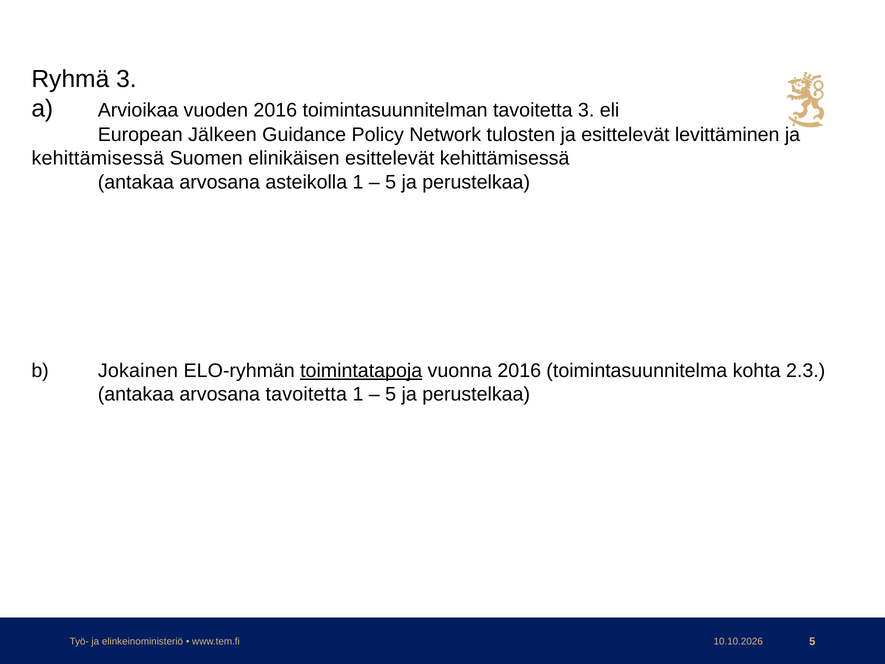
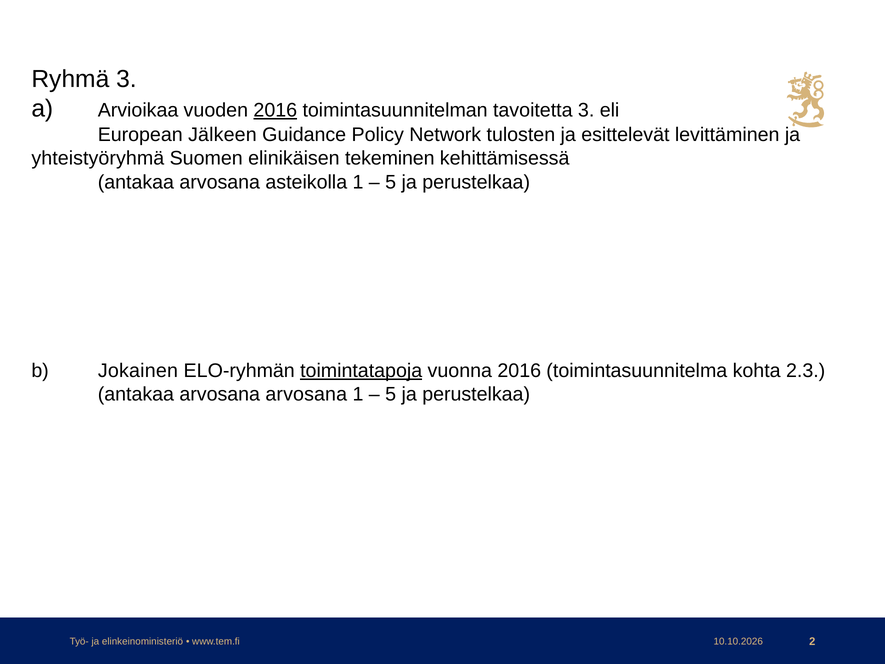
2016 underline: none -> present (275, 110)
kehittämisessä: kehittämisessä -> yhteistyöryhmä (98, 158)
elinikäisen esittelevät: esittelevät -> tekeminen (390, 158)
arvosana tavoitetta: tavoitetta -> arvosana (306, 394)
5: 5 -> 2 (812, 641)
